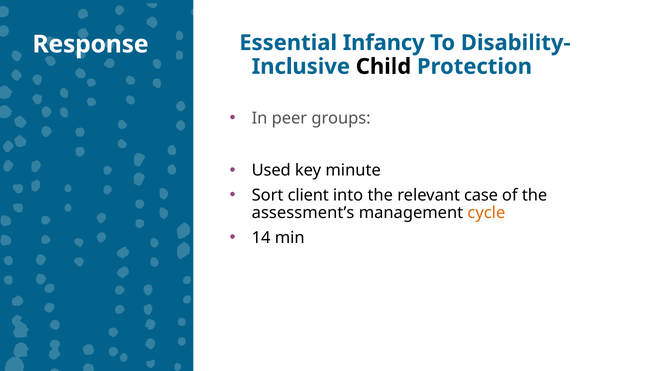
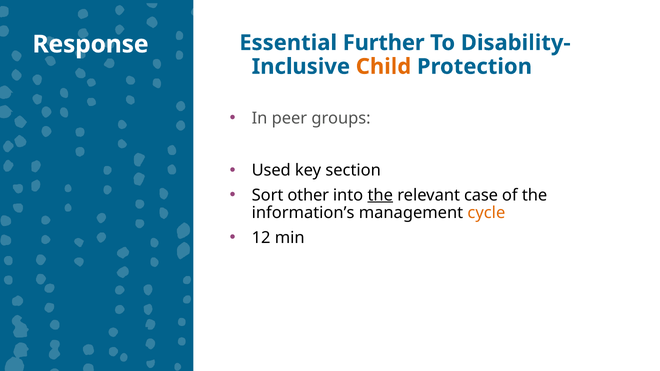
Infancy: Infancy -> Further (384, 43)
Child colour: black -> orange (383, 67)
minute: minute -> section (353, 171)
client: client -> other (308, 195)
the underline: none -> present (380, 195)
assessment’s: assessment’s -> information’s (303, 213)
14: 14 -> 12 (261, 238)
